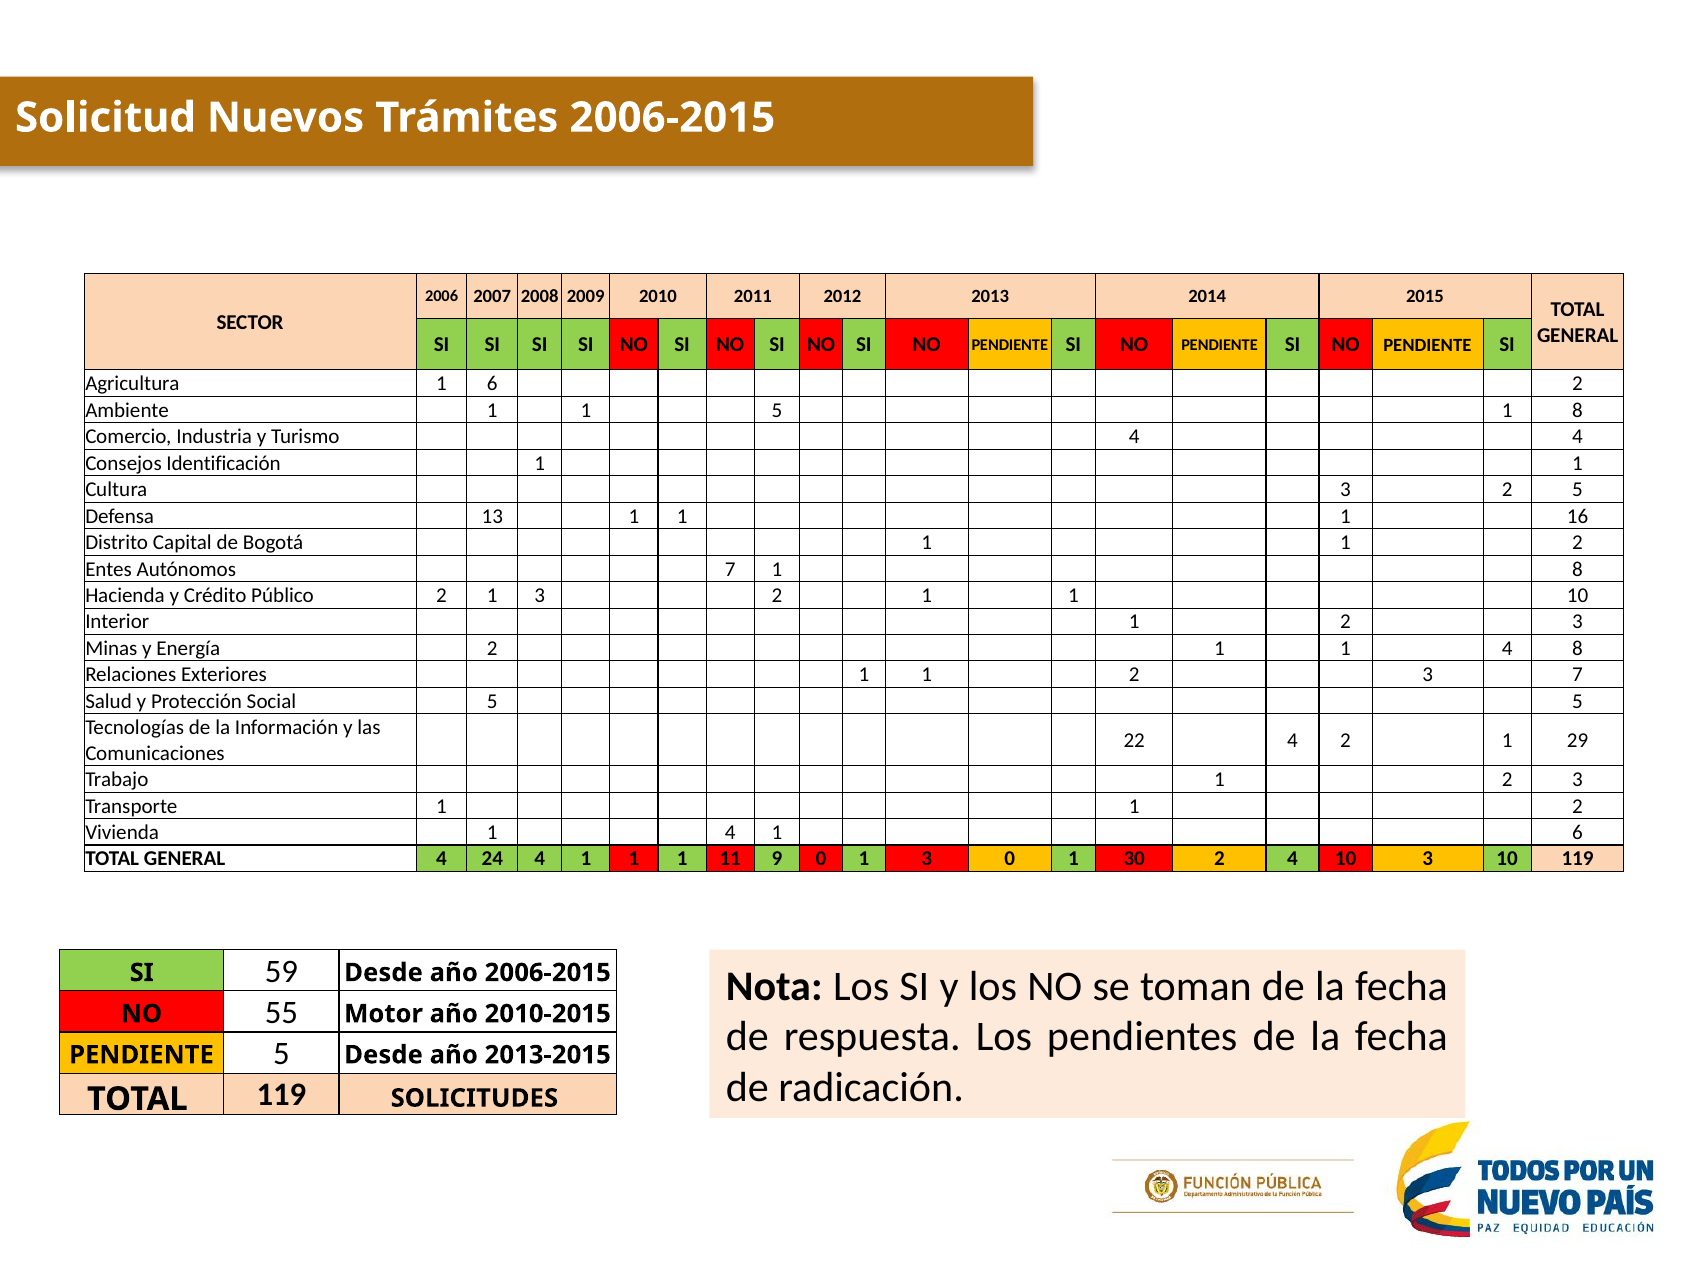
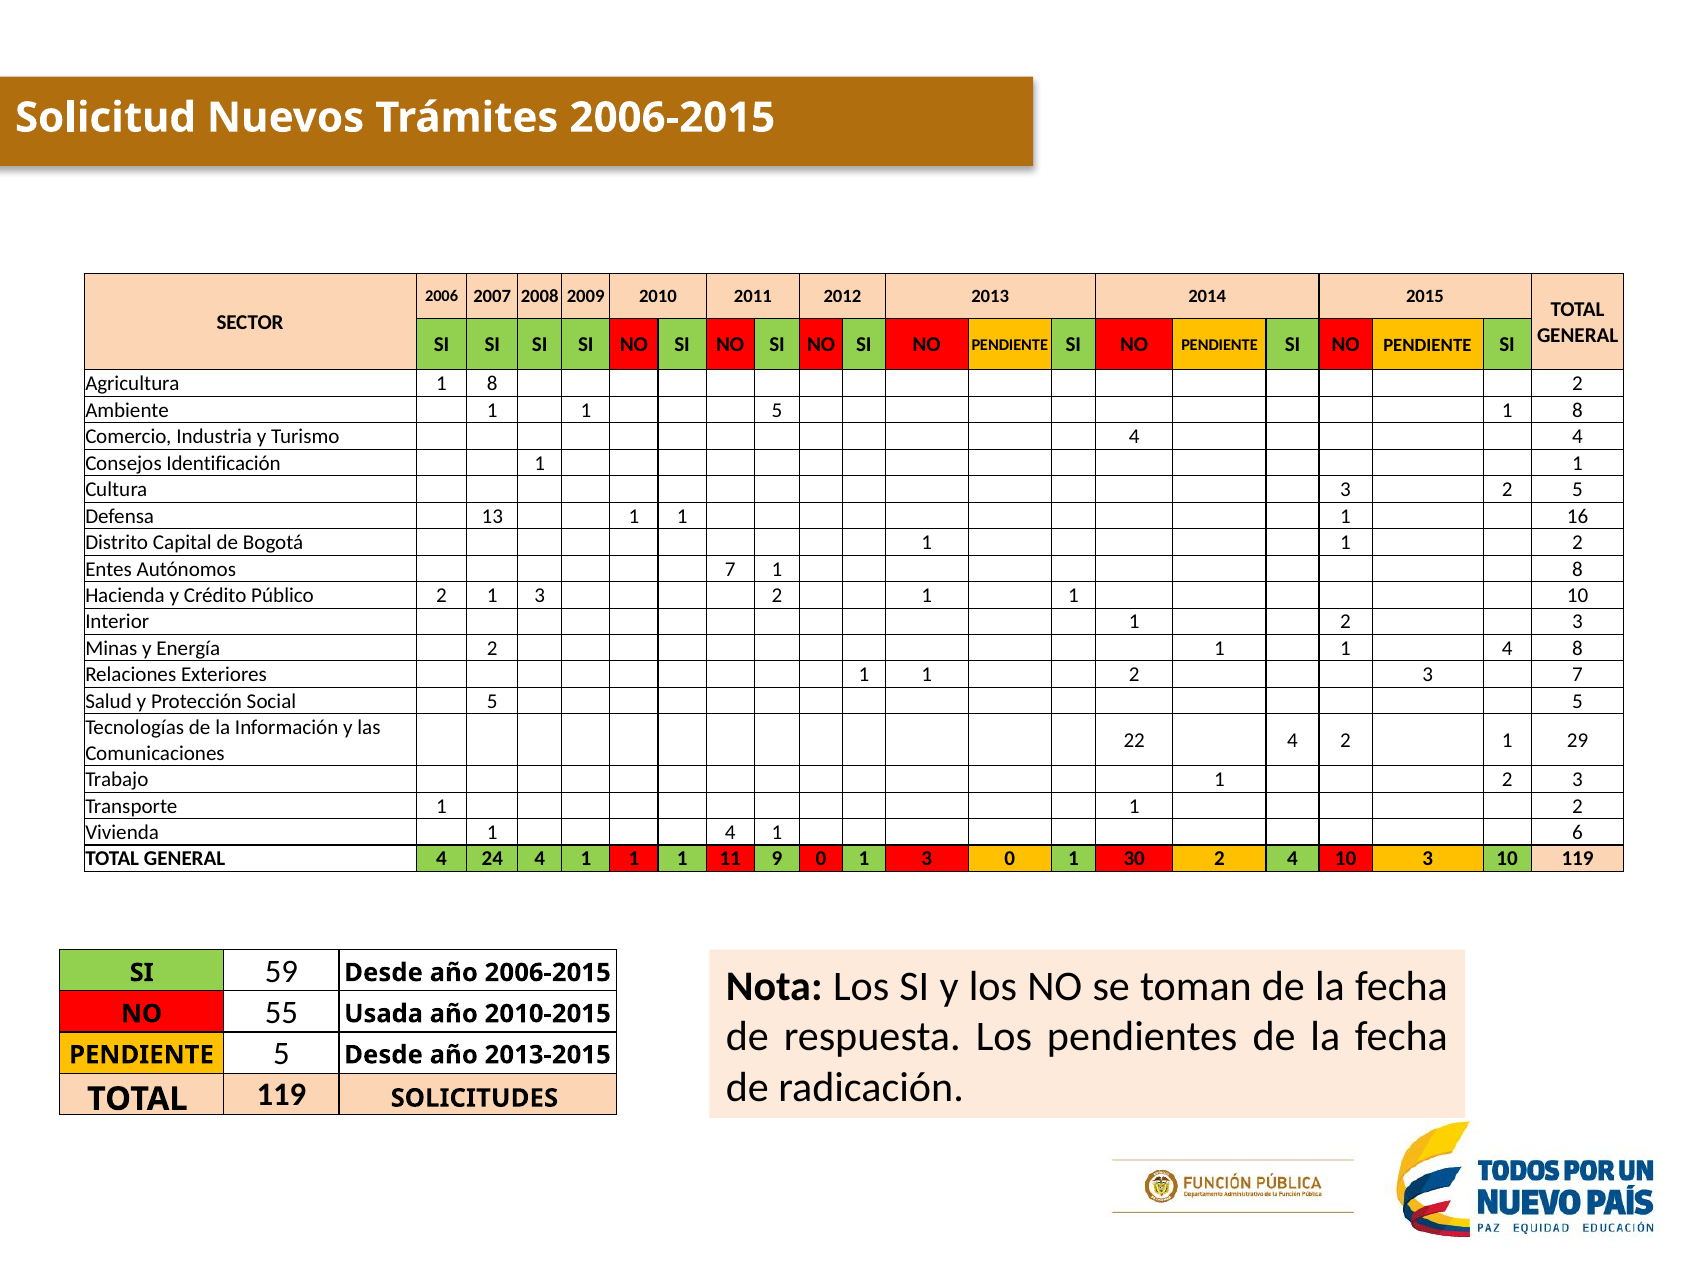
Agricultura 1 6: 6 -> 8 (492, 384)
Motor: Motor -> Usada (384, 1014)
